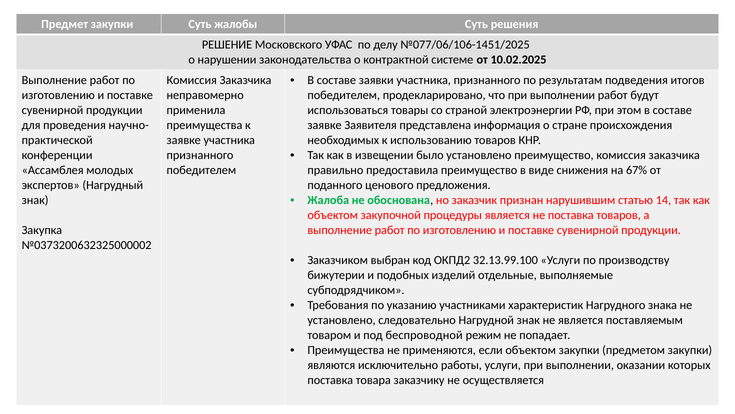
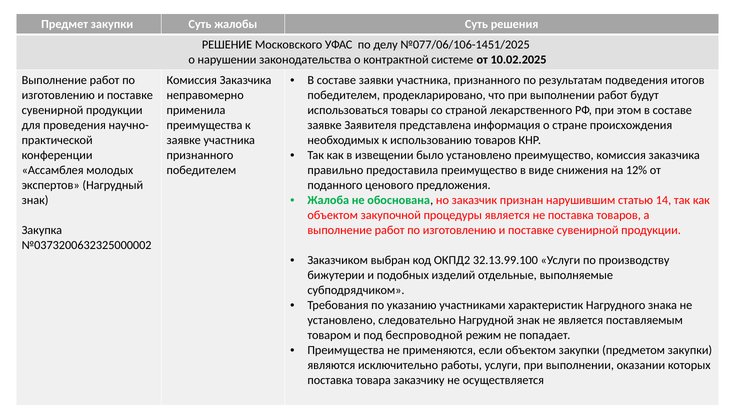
электроэнергии: электроэнергии -> лекарственного (531, 110)
67%: 67% -> 12% (637, 170)
